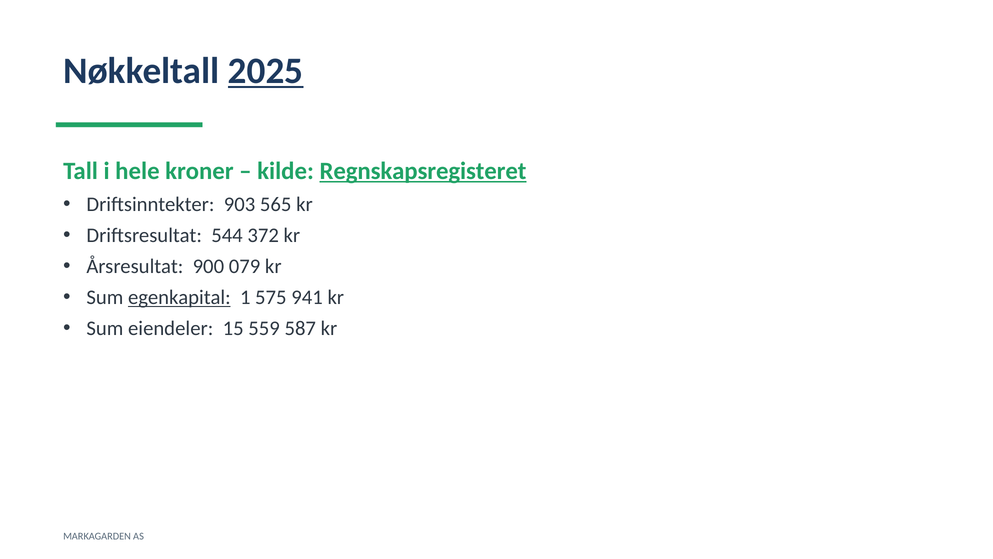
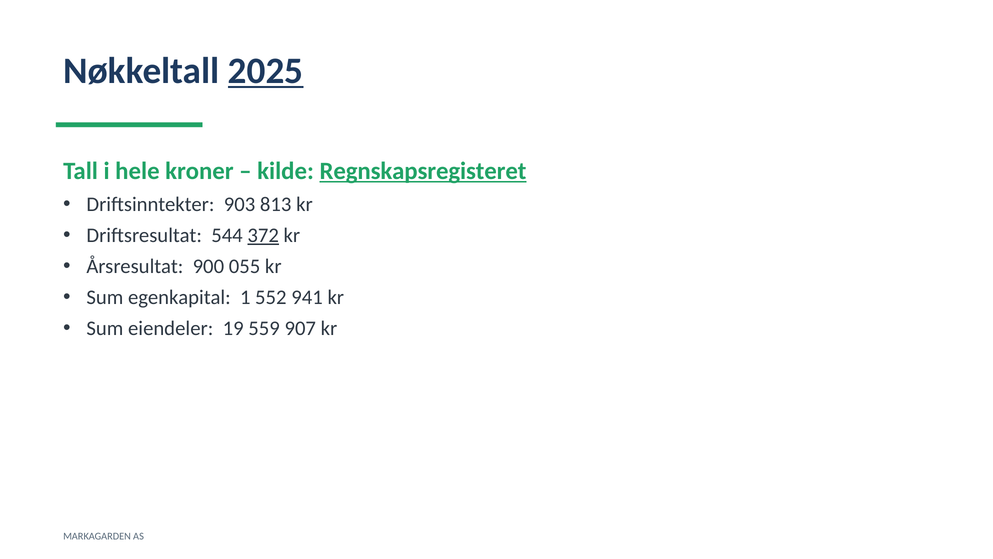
565: 565 -> 813 (276, 204)
372 underline: none -> present (263, 235)
079: 079 -> 055 (245, 266)
egenkapital underline: present -> none (179, 297)
575: 575 -> 552 (271, 297)
15: 15 -> 19 (233, 328)
587: 587 -> 907 (300, 328)
